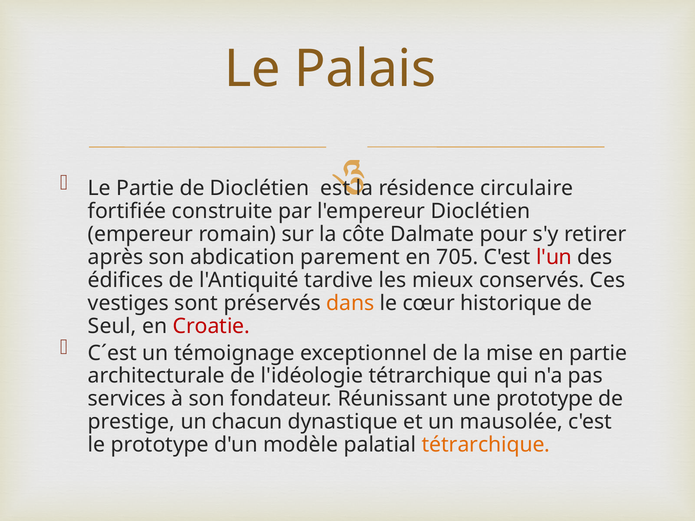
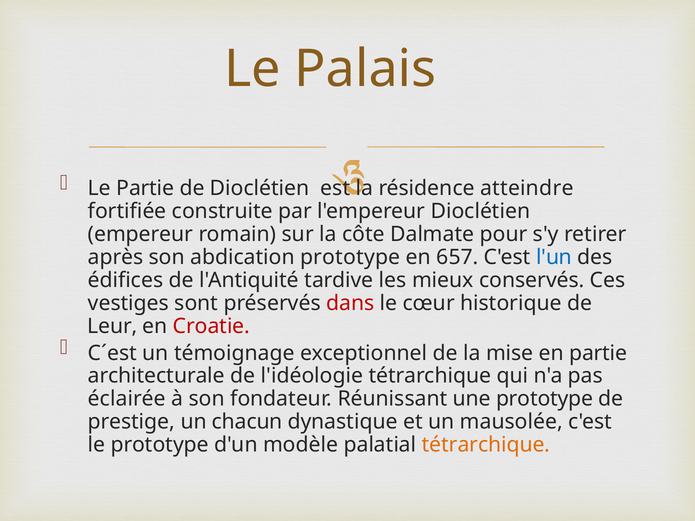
circulaire: circulaire -> atteindre (527, 189)
abdication parement: parement -> prototype (350, 257)
705: 705 -> 657 (457, 257)
l'un colour: red -> blue (554, 257)
dans colour: orange -> red (350, 303)
Seul: Seul -> Leur (112, 326)
services: services -> éclairée (127, 399)
